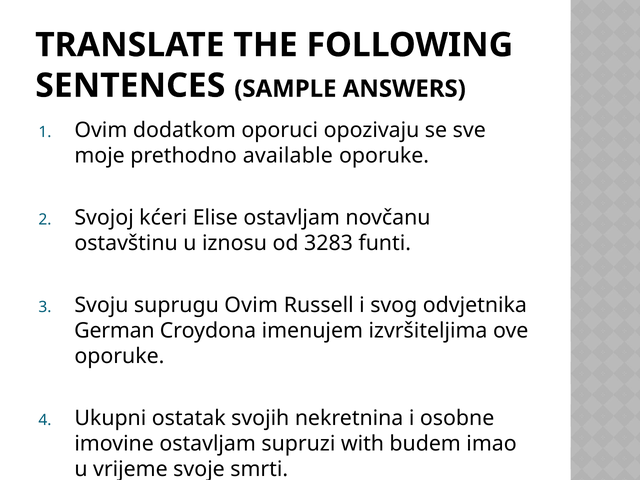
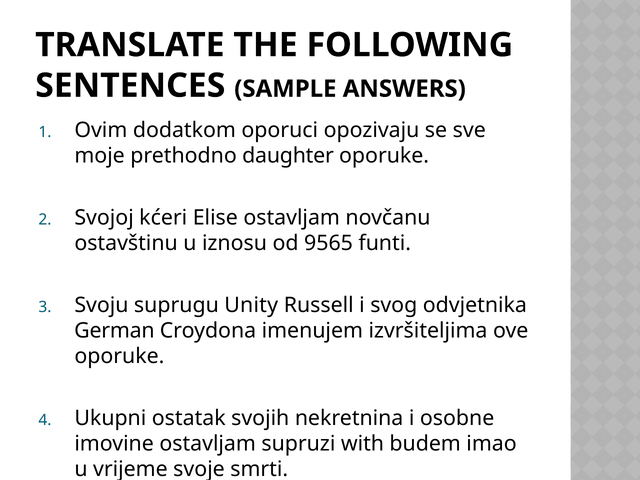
available: available -> daughter (288, 156)
3283: 3283 -> 9565 (329, 243)
suprugu Ovim: Ovim -> Unity (251, 305)
